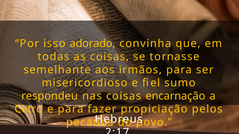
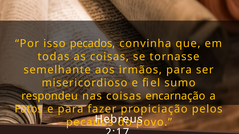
isso adorado: adorado -> pecados (93, 44)
Cetro: Cetro -> Fatos (29, 109)
